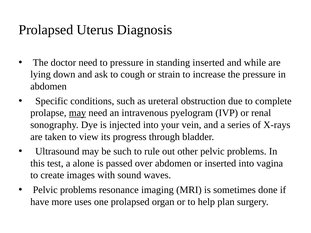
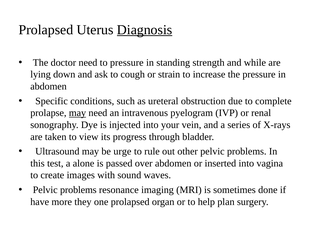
Diagnosis underline: none -> present (145, 30)
standing inserted: inserted -> strength (209, 63)
be such: such -> urge (122, 152)
uses: uses -> they (83, 202)
